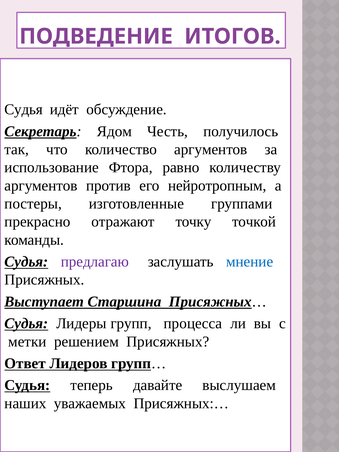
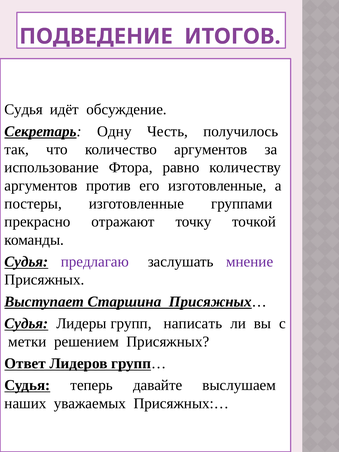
Ядом: Ядом -> Одну (114, 131)
его нейротропным: нейротропным -> изготовленные (217, 186)
мнение colour: blue -> purple (250, 262)
процесса: процесса -> написать (193, 323)
